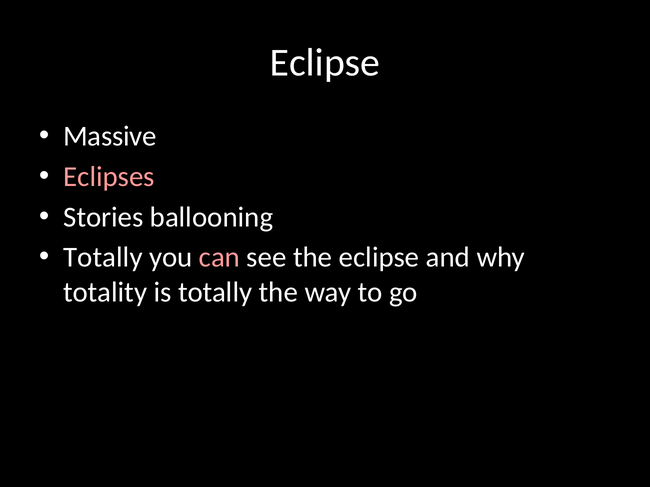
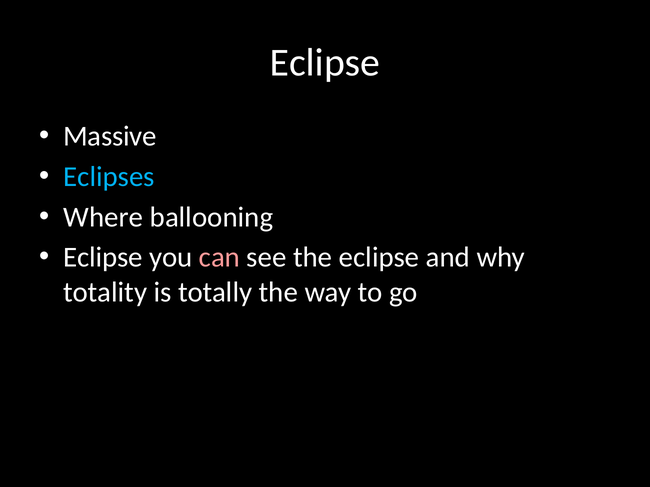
Eclipses colour: pink -> light blue (109, 177)
Stories: Stories -> Where (103, 217)
Totally: Totally -> Eclipse (103, 258)
